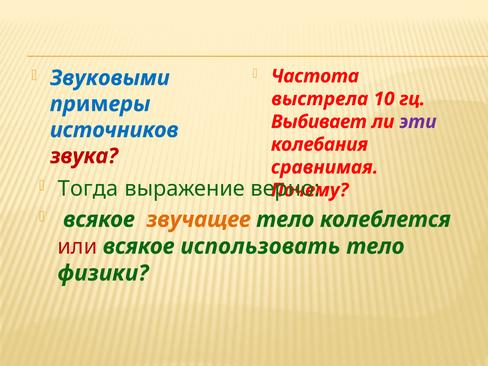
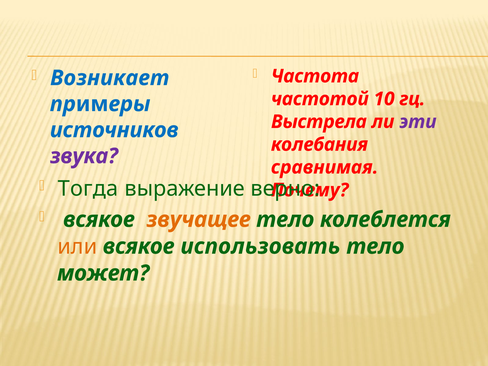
Звуковыми: Звуковыми -> Возникает (110, 78)
выстрела: выстрела -> частотой (320, 99)
Выбивает: Выбивает -> Выстрела (319, 122)
звука colour: red -> purple (84, 156)
или colour: red -> orange (77, 247)
физики: физики -> может (103, 273)
